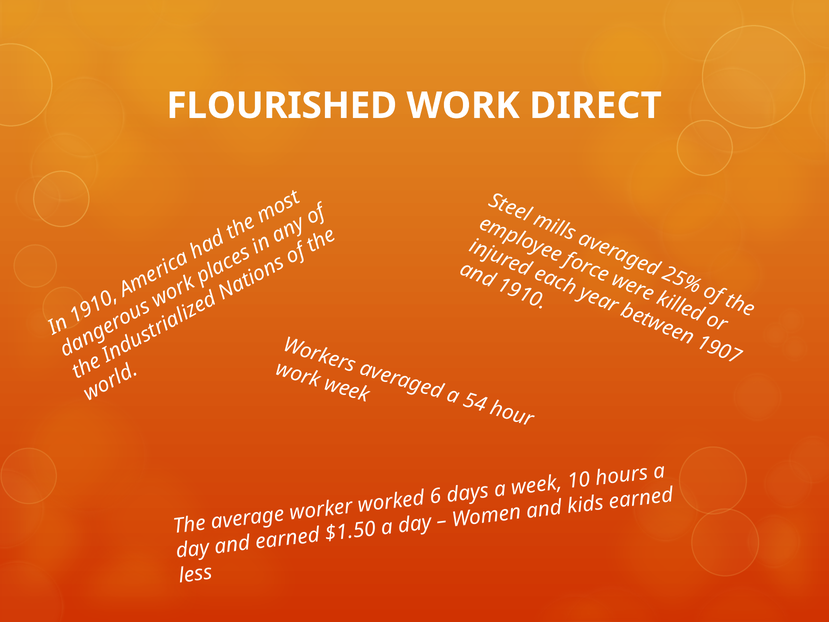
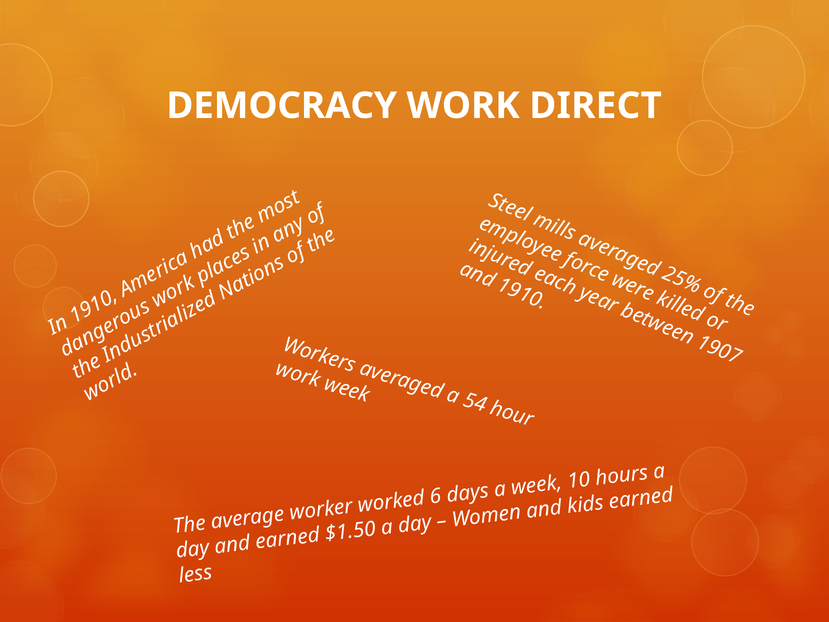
FLOURISHED: FLOURISHED -> DEMOCRACY (282, 106)
